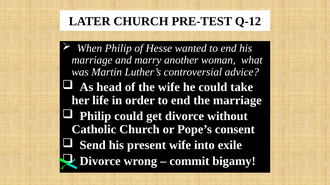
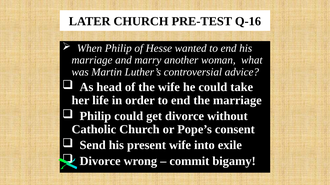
Q-12: Q-12 -> Q-16 (248, 21)
